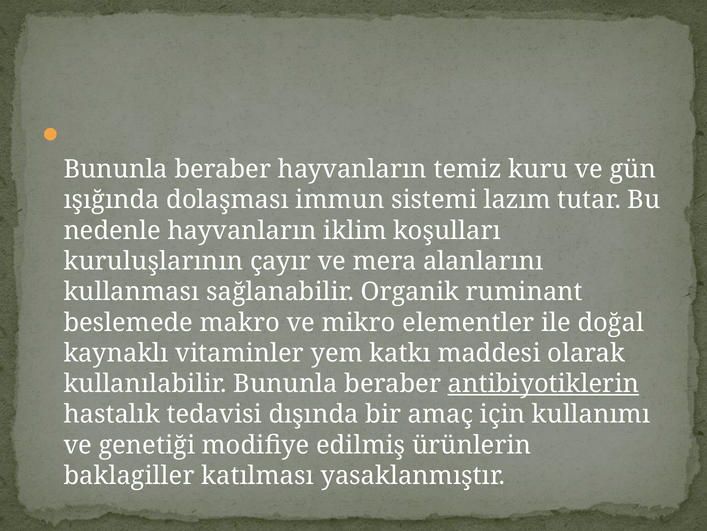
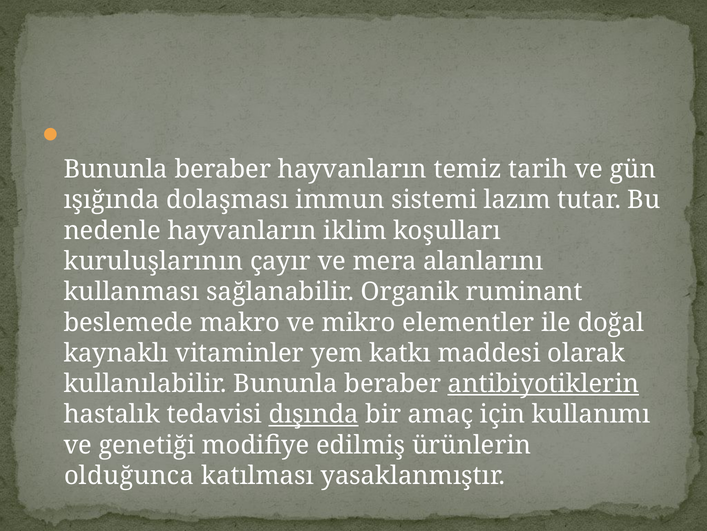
kuru: kuru -> tarih (538, 169)
dışında underline: none -> present (314, 414)
baklagiller: baklagiller -> olduğunca (129, 475)
